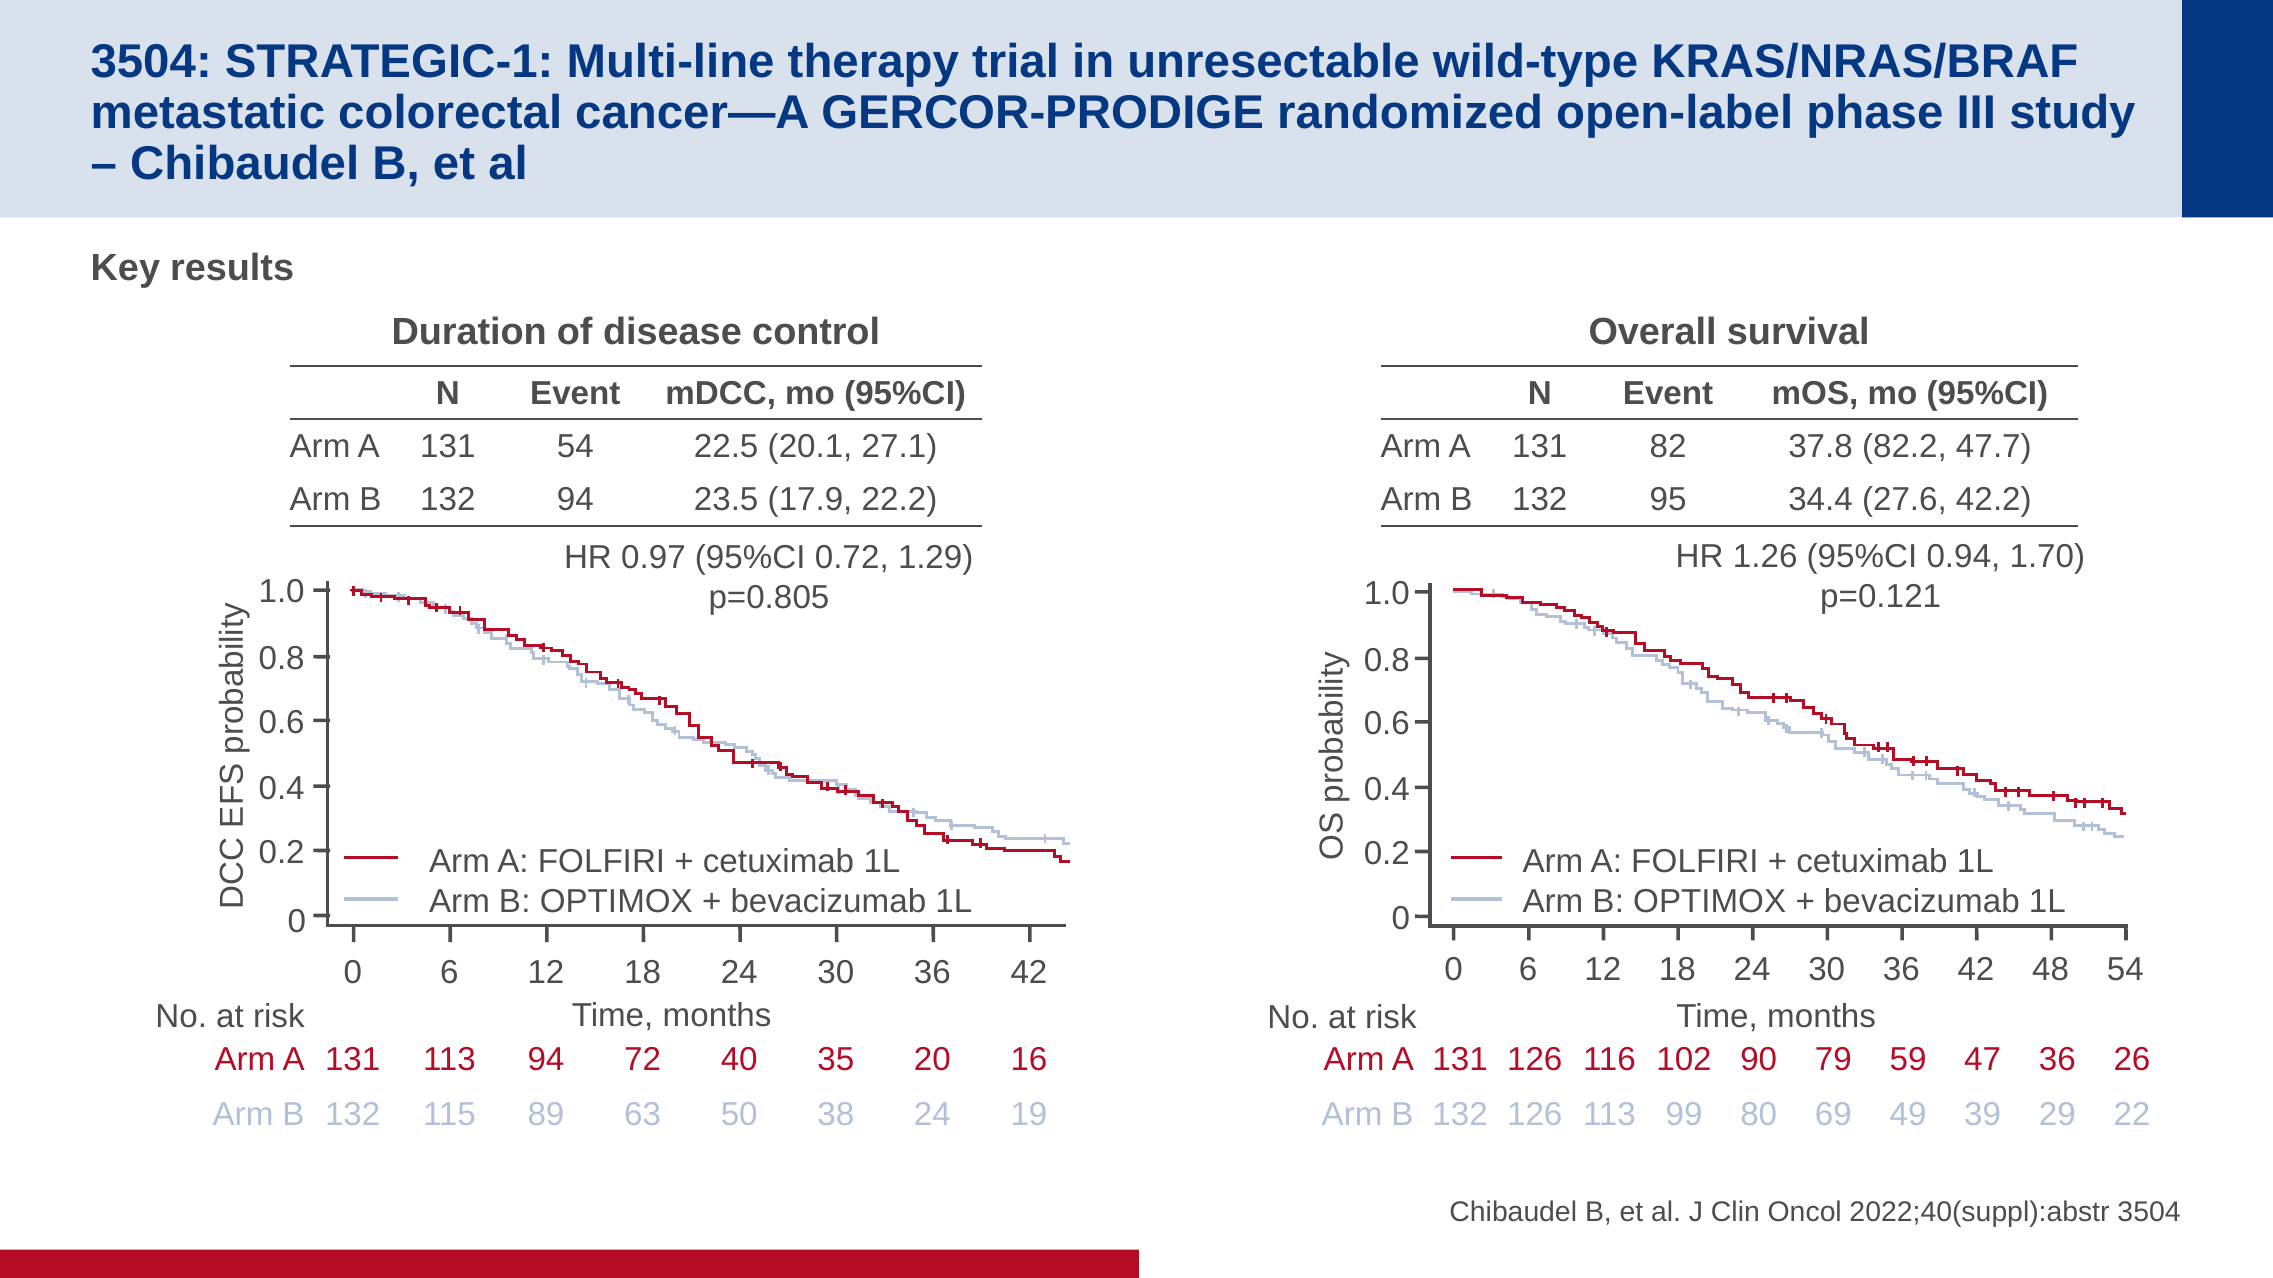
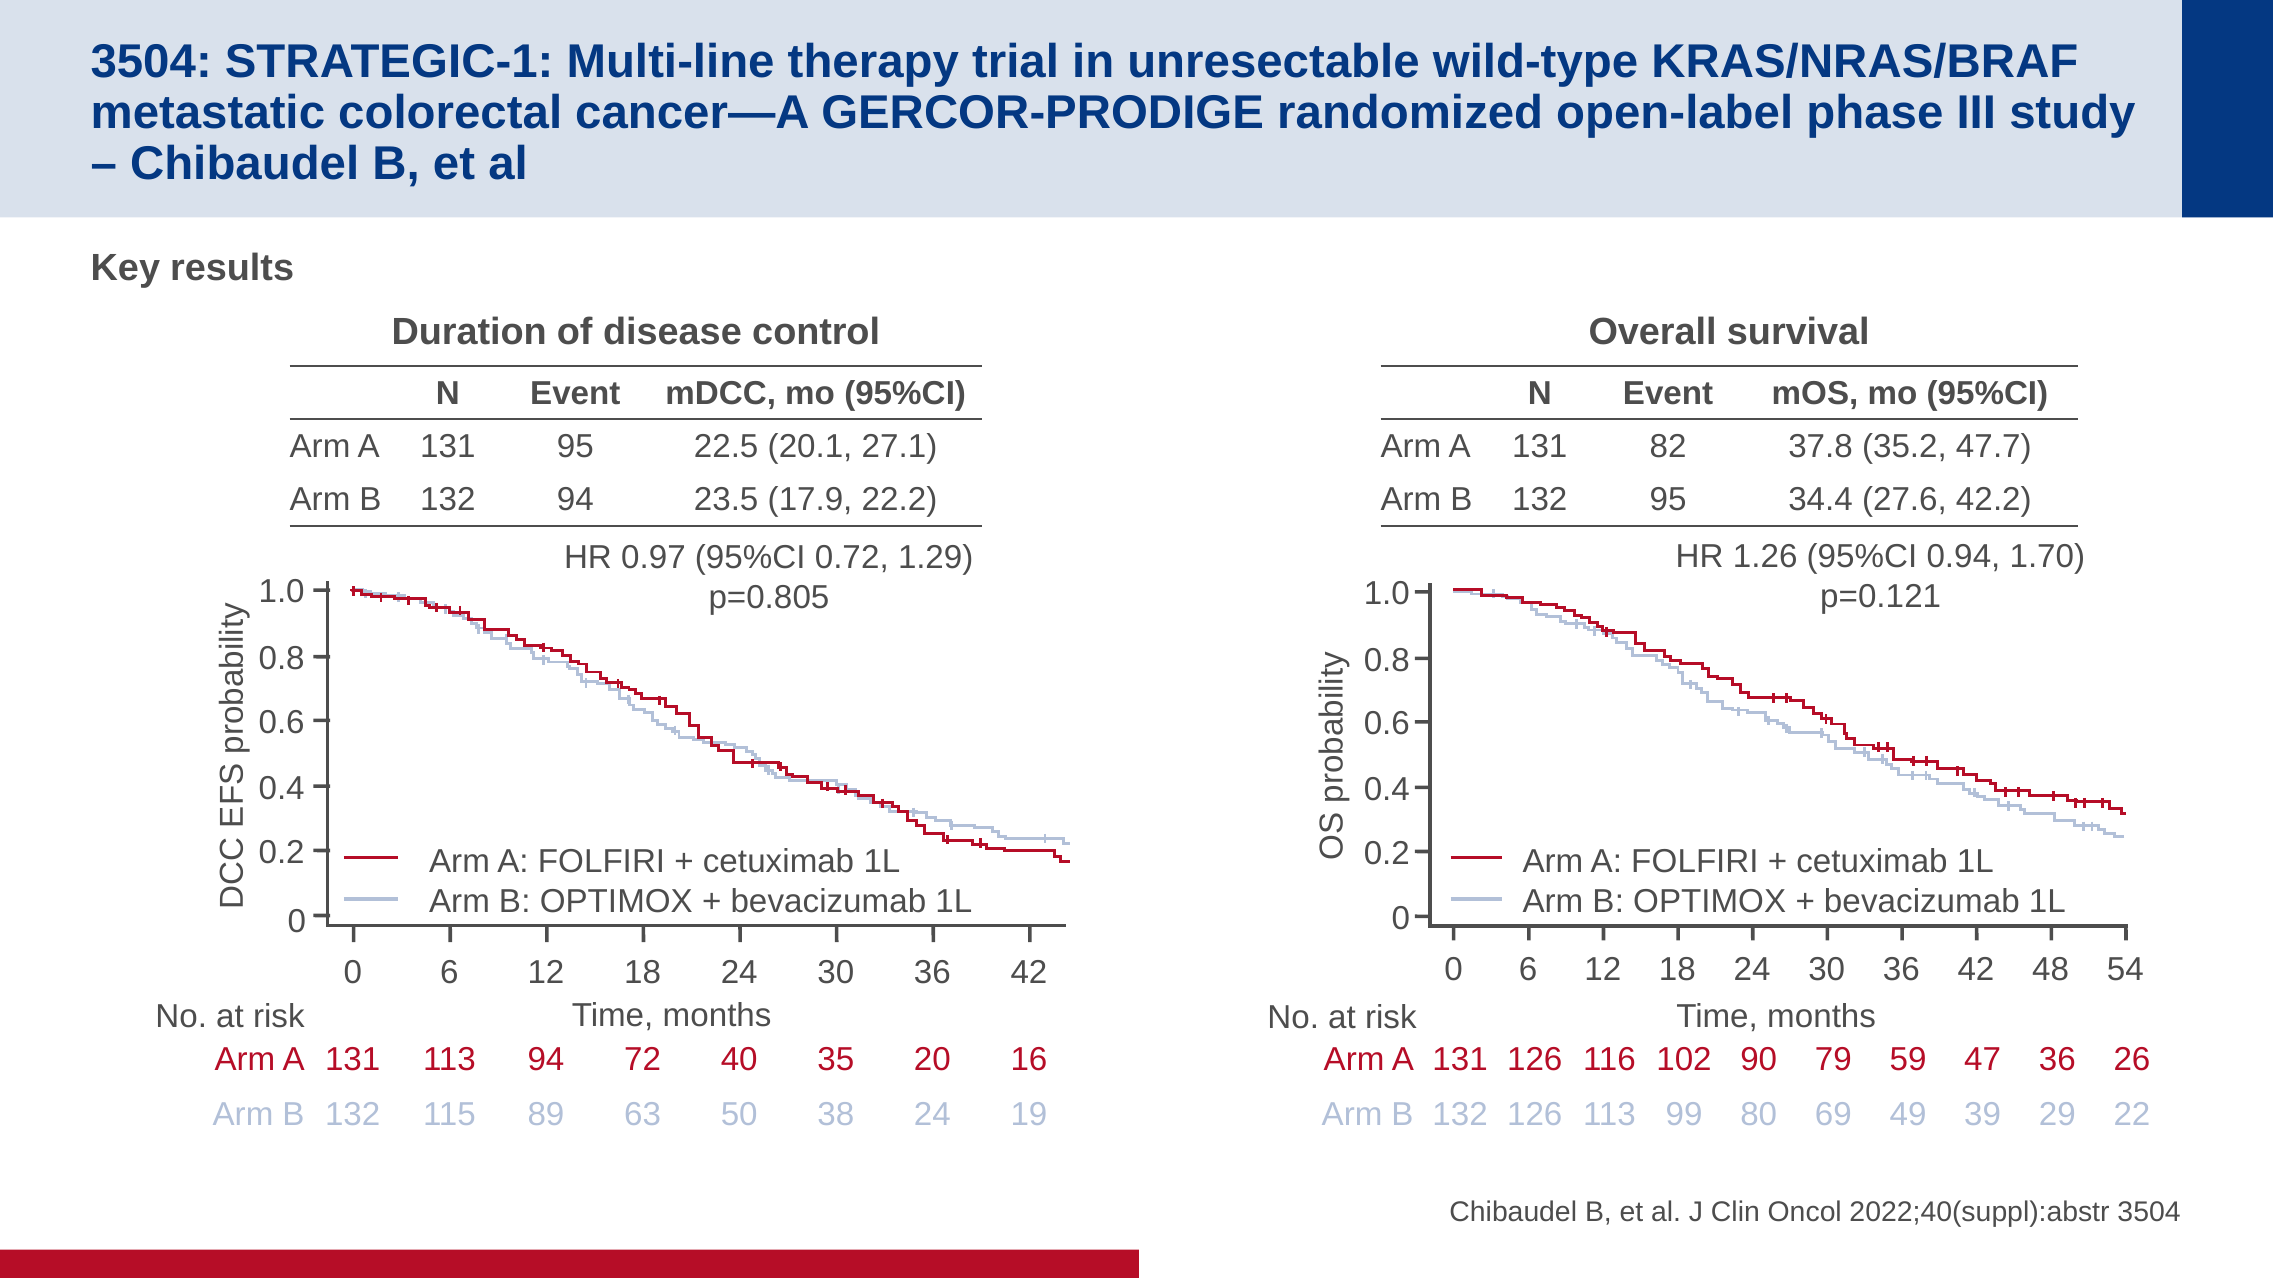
131 54: 54 -> 95 (575, 447)
82.2: 82.2 -> 35.2 (1904, 447)
